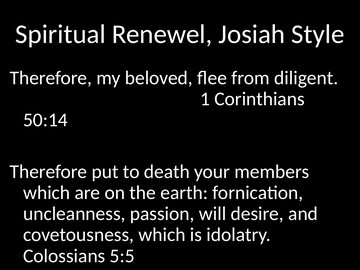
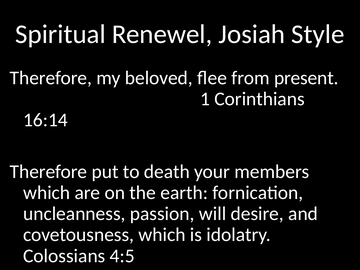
diligent: diligent -> present (306, 78)
50:14: 50:14 -> 16:14 (45, 120)
5:5: 5:5 -> 4:5 (122, 256)
